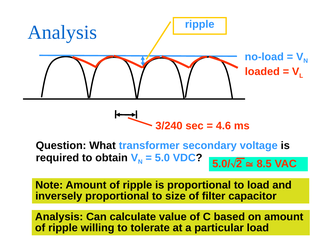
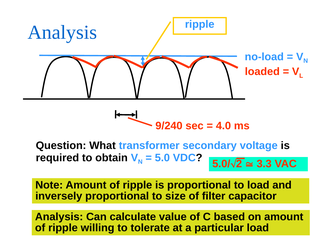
3/240: 3/240 -> 9/240 (169, 126)
4.6: 4.6 -> 4.0 (223, 126)
8.5: 8.5 -> 3.3 (264, 164)
